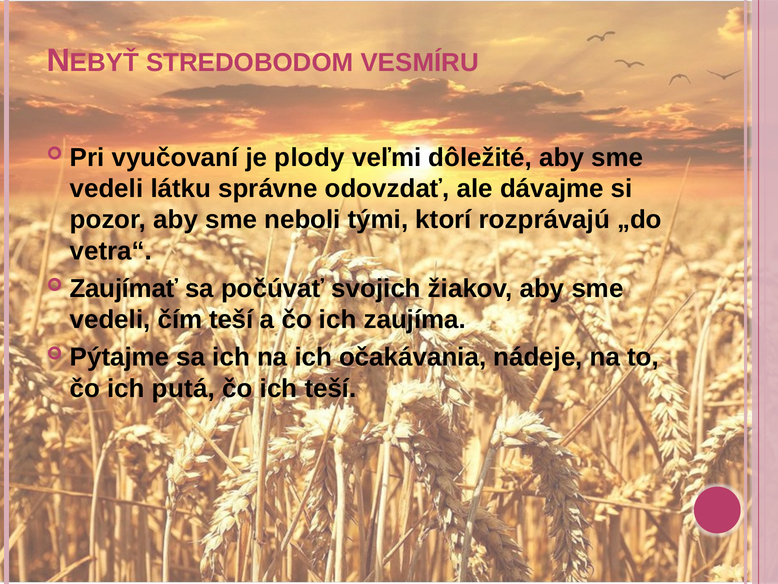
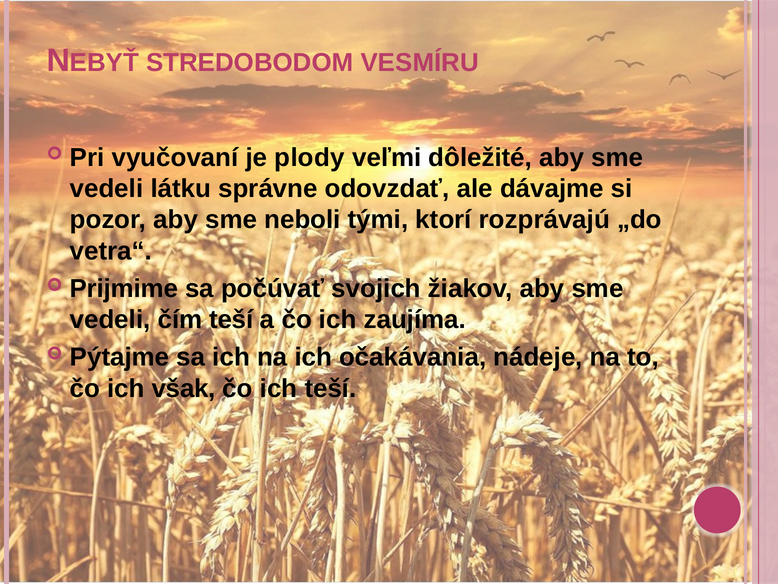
Zaujímať: Zaujímať -> Prijmime (124, 288)
putá: putá -> však (184, 388)
